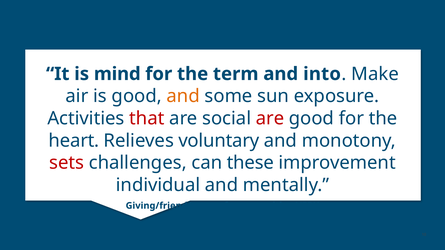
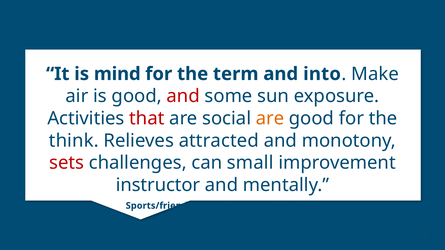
and colour: orange -> red (183, 96)
are colour: red -> orange (270, 118)
heart: heart -> think (74, 141)
voluntary: voluntary -> attracted (219, 141)
these: these -> small (250, 163)
individual: individual -> instructor (158, 185)
Giving/friend/carer: Giving/friend/carer -> Sports/friend/carer (171, 206)
